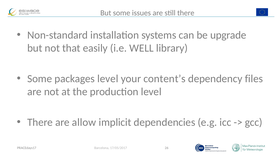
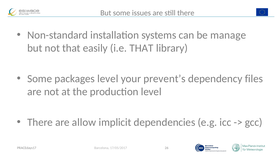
upgrade: upgrade -> manage (228, 35)
i.e WELL: WELL -> THAT (141, 48)
content’s: content’s -> prevent’s (165, 78)
